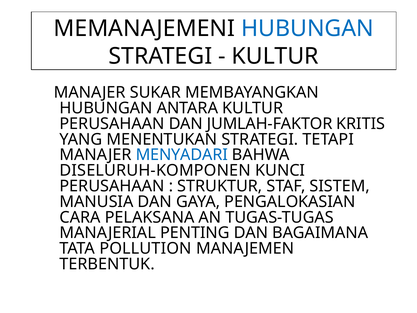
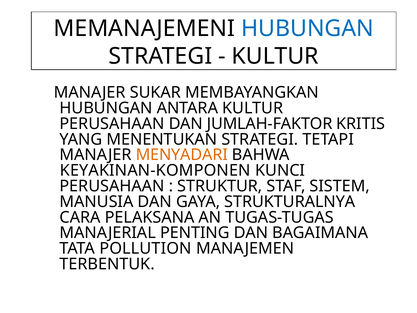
MENYADARI colour: blue -> orange (182, 155)
DISELURUH-KOMPONEN: DISELURUH-KOMPONEN -> KEYAKINAN-KOMPONEN (155, 170)
PENGALOKASIAN: PENGALOKASIAN -> STRUKTURALNYA (290, 202)
